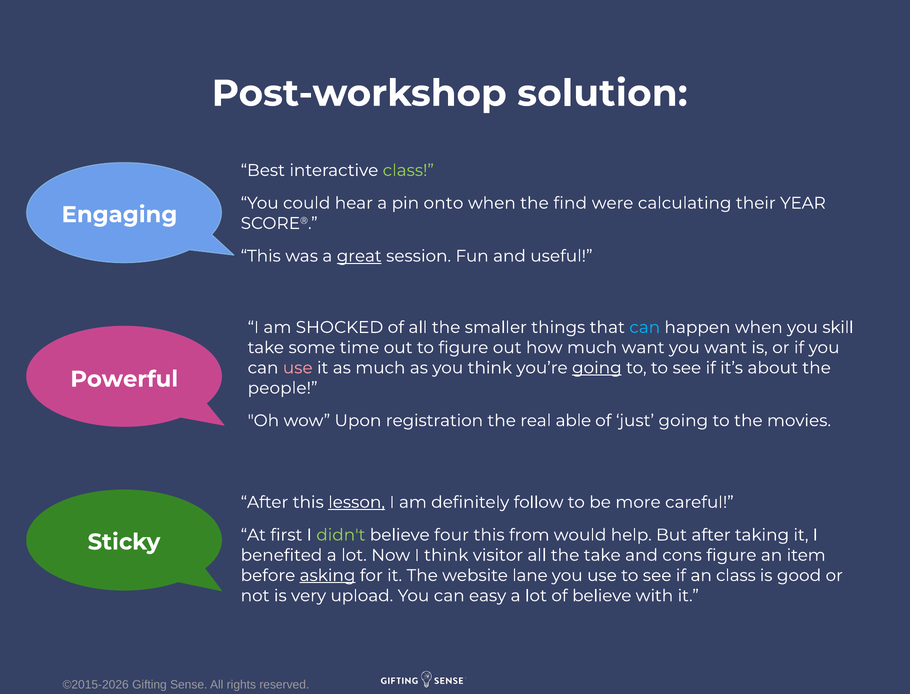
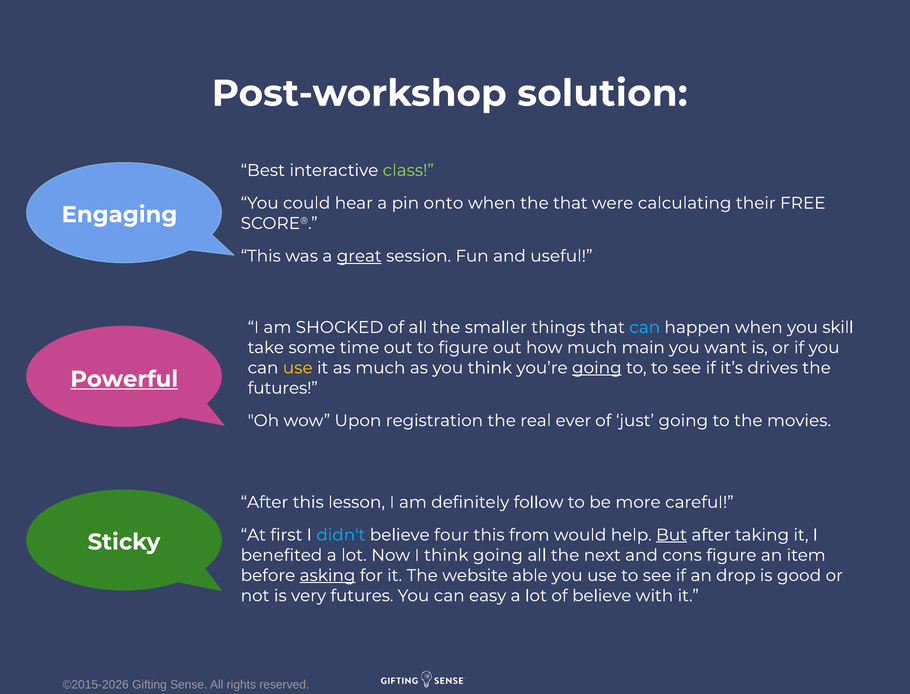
the find: find -> that (570, 203)
YEAR: YEAR -> FREE (803, 203)
much want: want -> main (643, 347)
use colour: pink -> yellow (298, 367)
about: about -> drives (773, 367)
Powerful underline: none -> present (124, 379)
people: people -> futures (283, 388)
able: able -> ever (573, 420)
lesson underline: present -> none (357, 502)
didn't colour: light green -> light blue (341, 534)
But underline: none -> present (672, 534)
think visitor: visitor -> going (498, 555)
the take: take -> next (602, 555)
lane: lane -> able (530, 575)
an class: class -> drop (736, 575)
very upload: upload -> futures (362, 595)
